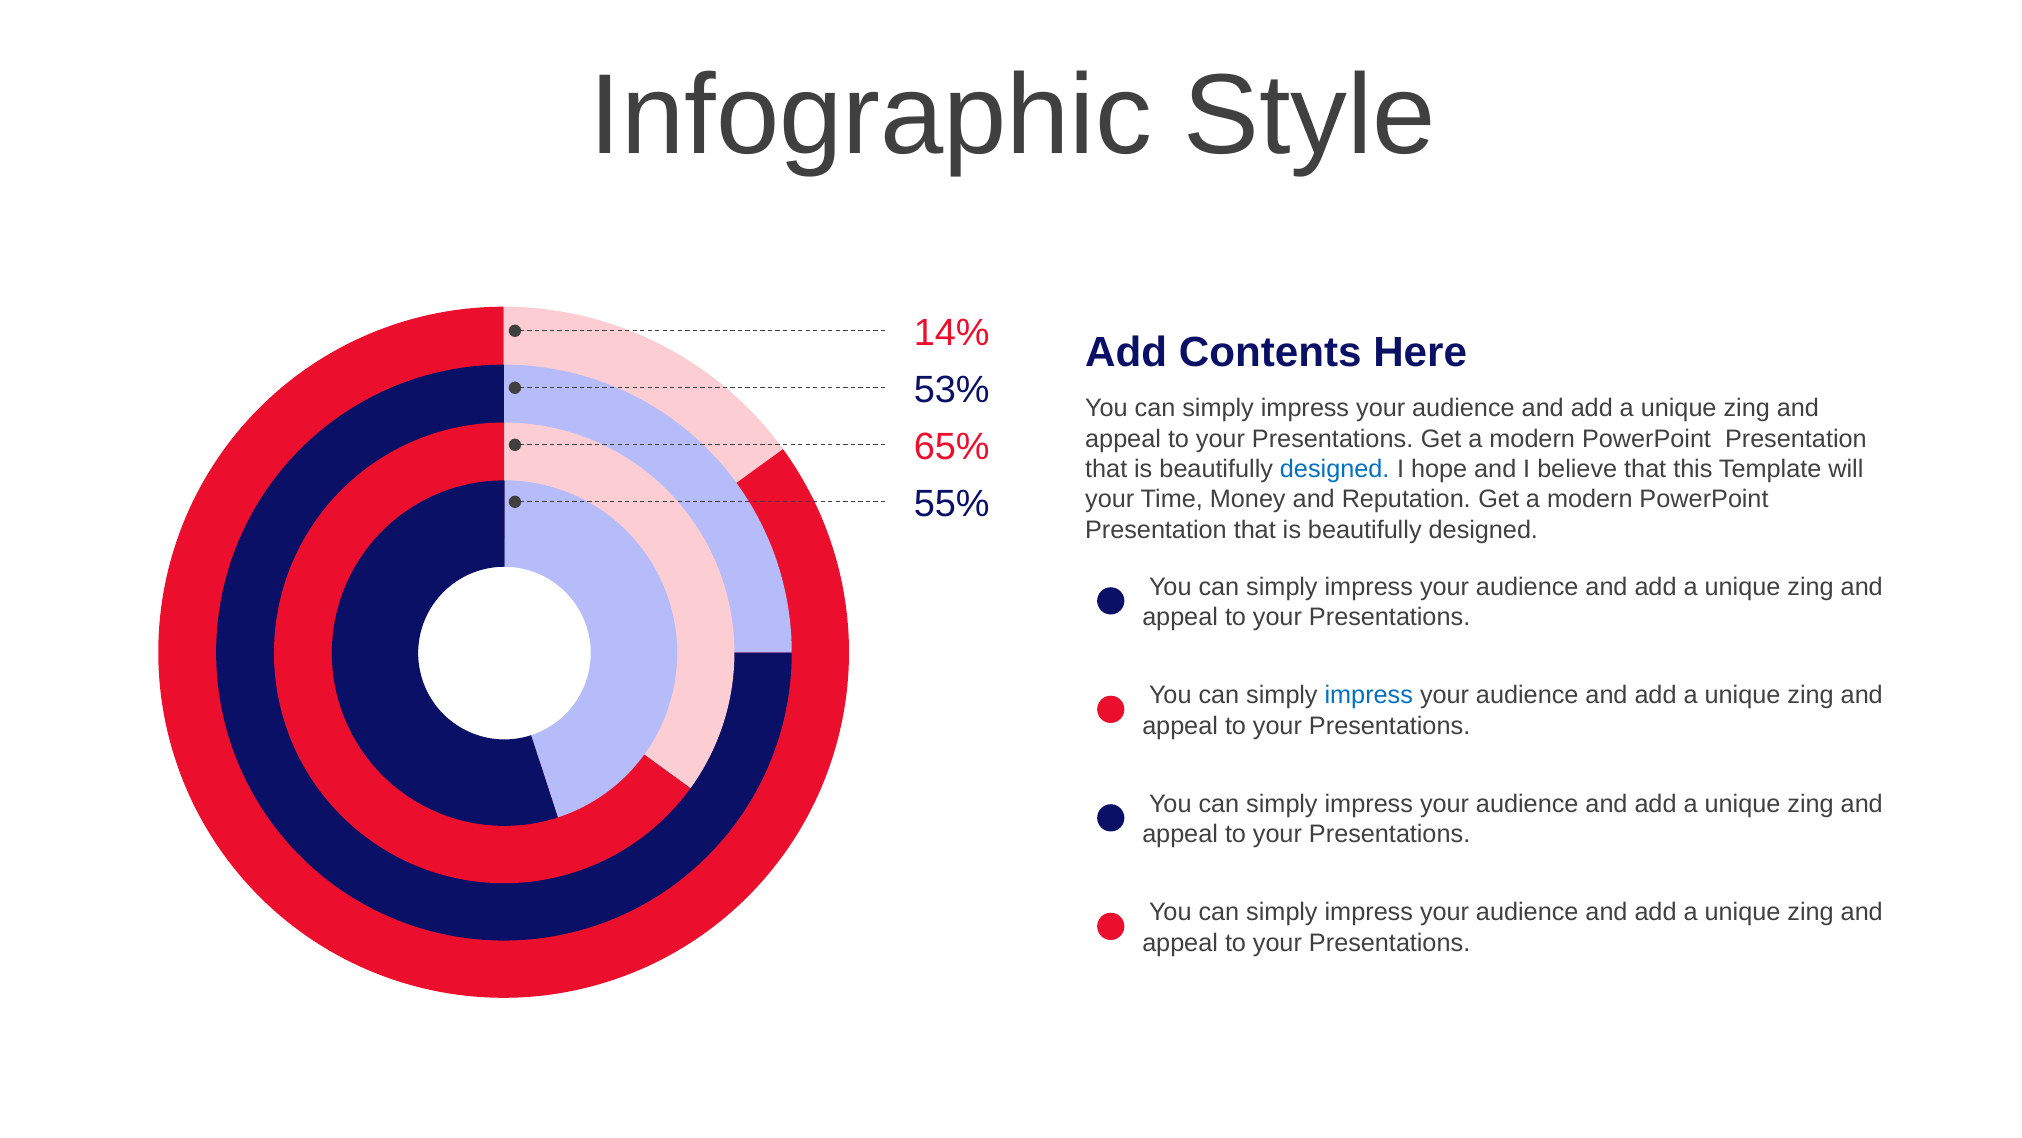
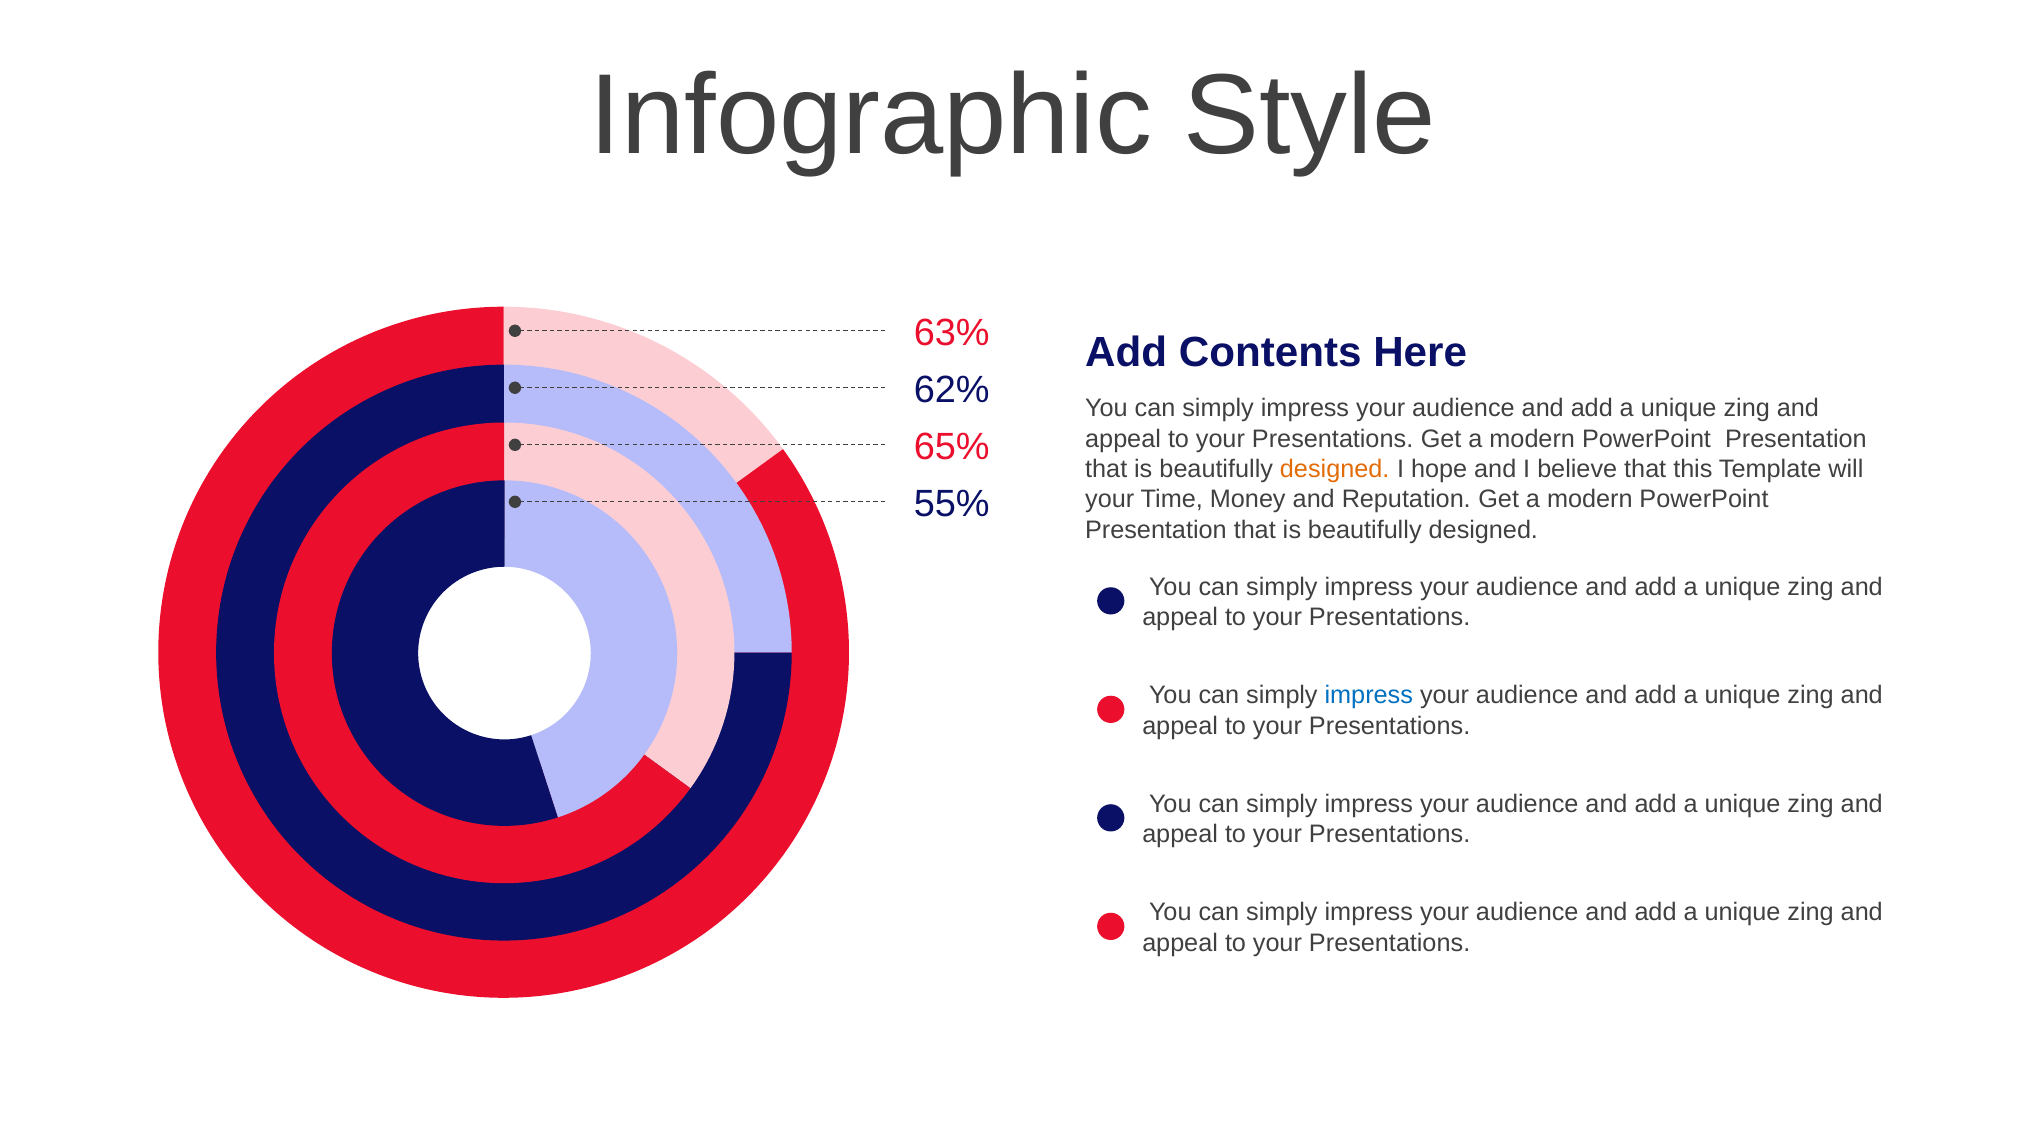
14%: 14% -> 63% (952, 333)
53%: 53% -> 62% (952, 390)
designed colour: blue -> orange (1335, 469)
